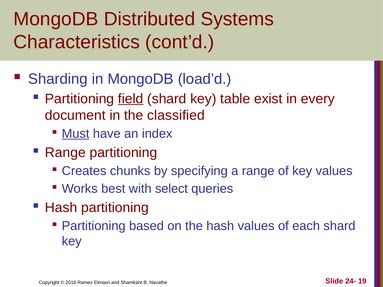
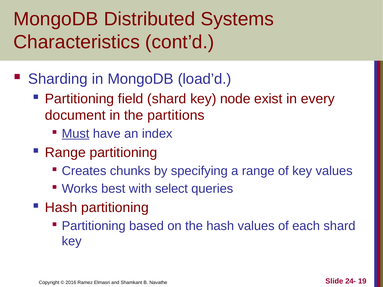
field underline: present -> none (131, 99)
table: table -> node (235, 99)
classified: classified -> partitions (176, 115)
